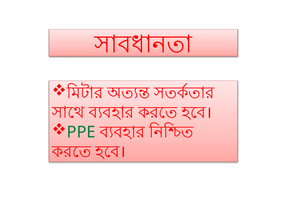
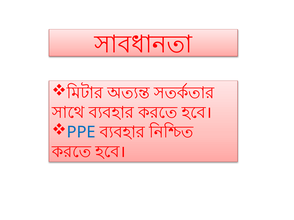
PPE colour: green -> blue (81, 132)
